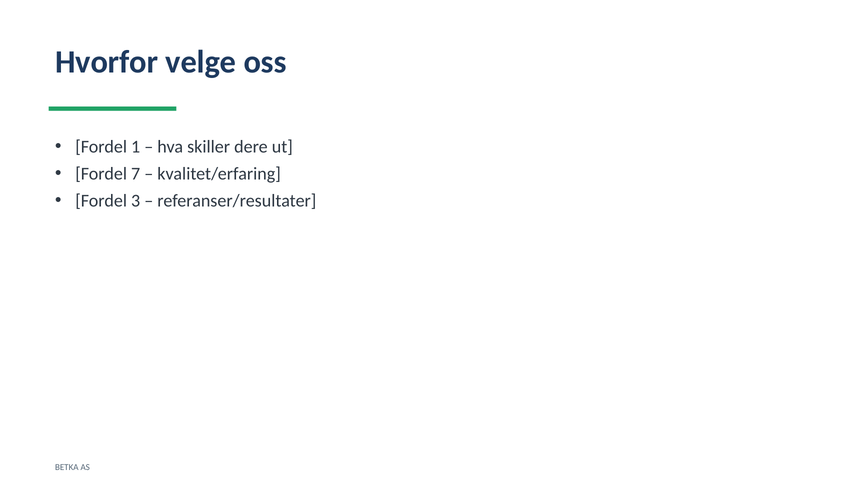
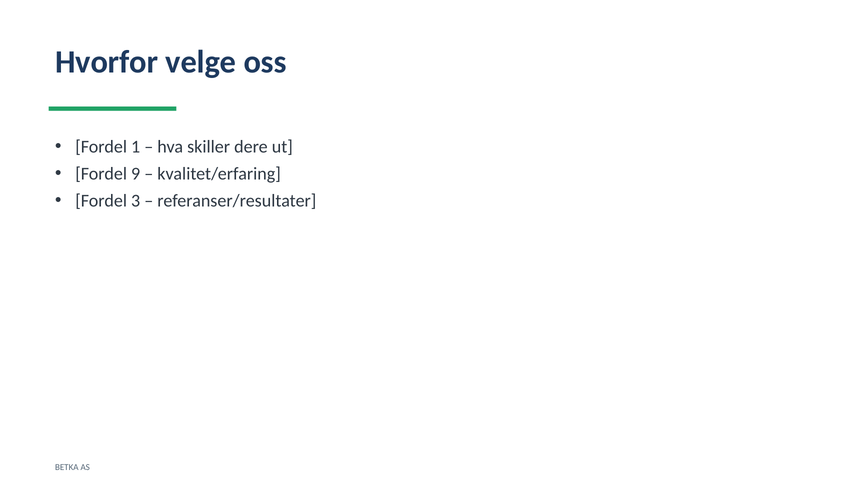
7: 7 -> 9 (136, 174)
